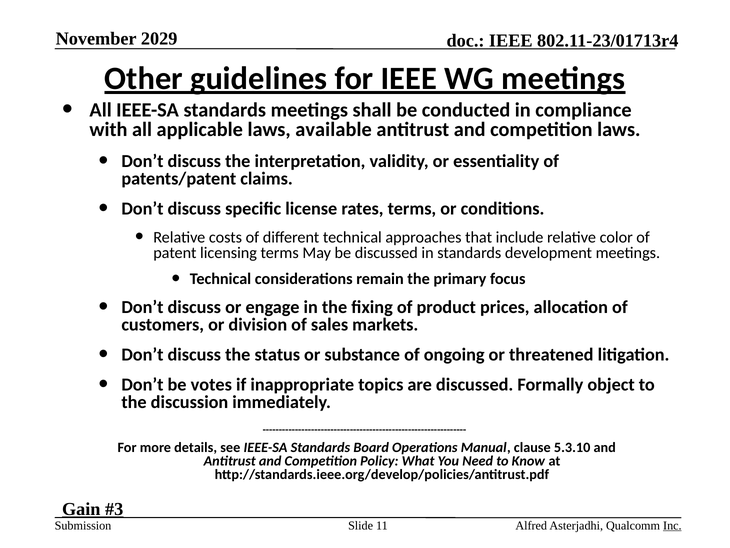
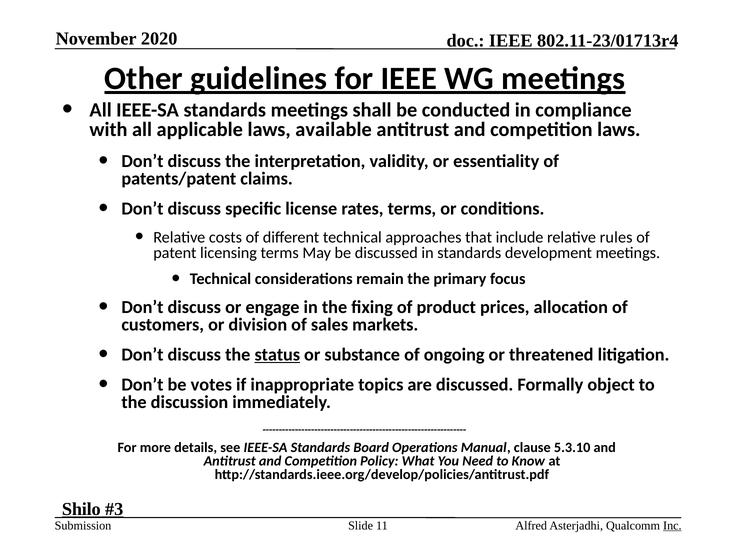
2029: 2029 -> 2020 (159, 39)
color: color -> rules (616, 237)
status underline: none -> present (277, 354)
Gain: Gain -> Shilo (81, 509)
